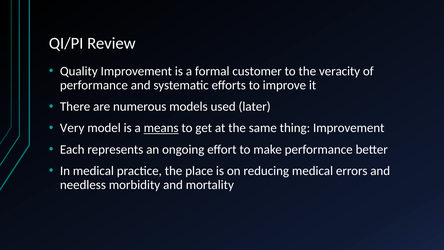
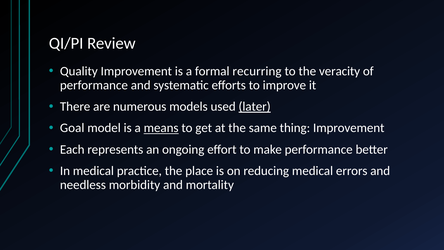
customer: customer -> recurring (257, 71)
later underline: none -> present (255, 107)
Very: Very -> Goal (72, 128)
